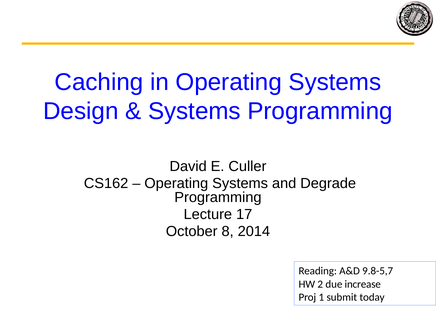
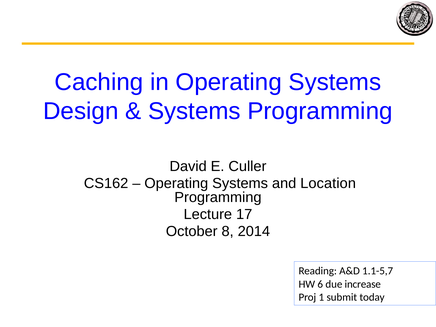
Degrade: Degrade -> Location (328, 183)
9.8-5,7: 9.8-5,7 -> 1.1-5,7 (378, 271)
2: 2 -> 6 (320, 284)
